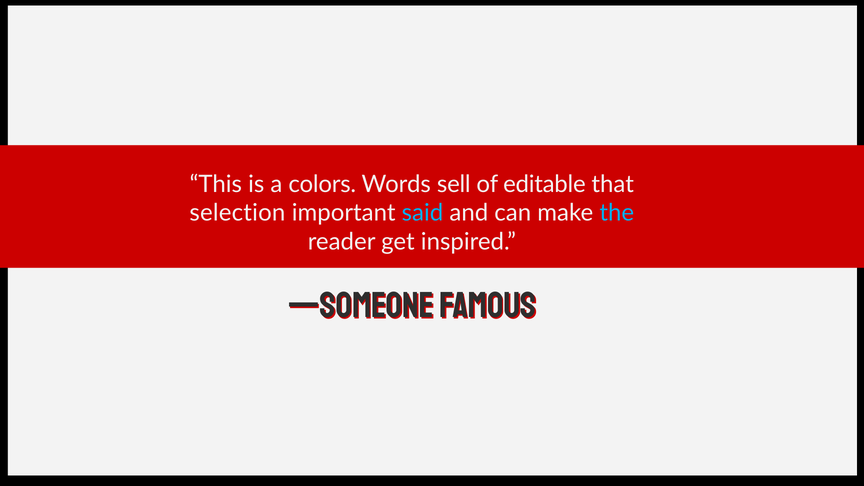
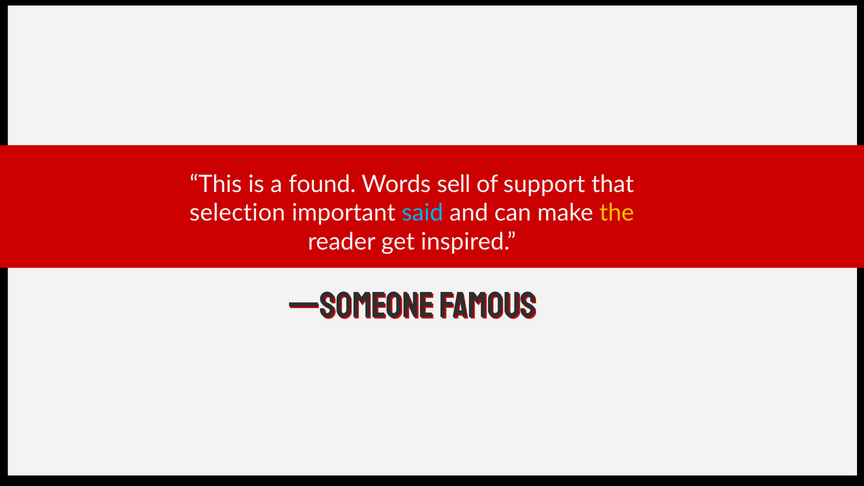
colors: colors -> found (322, 184)
editable: editable -> support (544, 184)
the colour: light blue -> yellow (617, 213)
